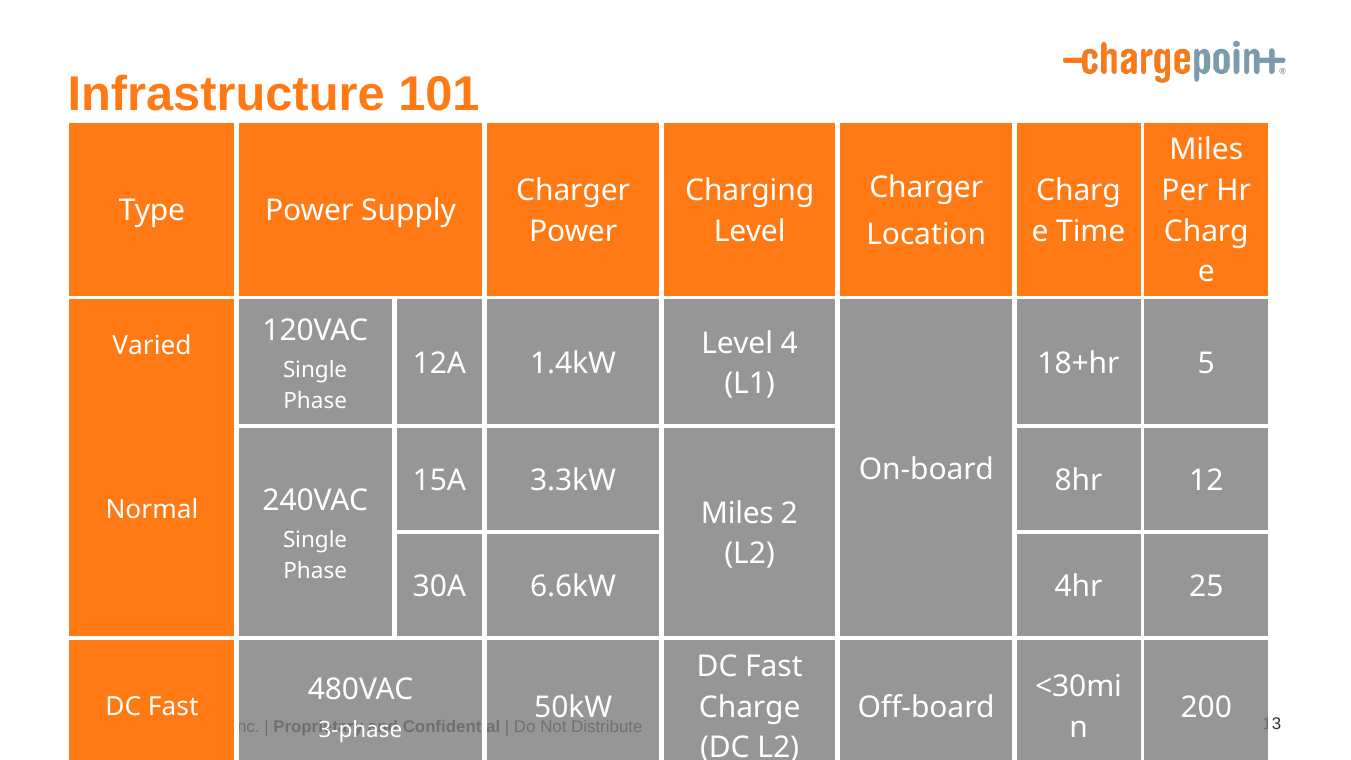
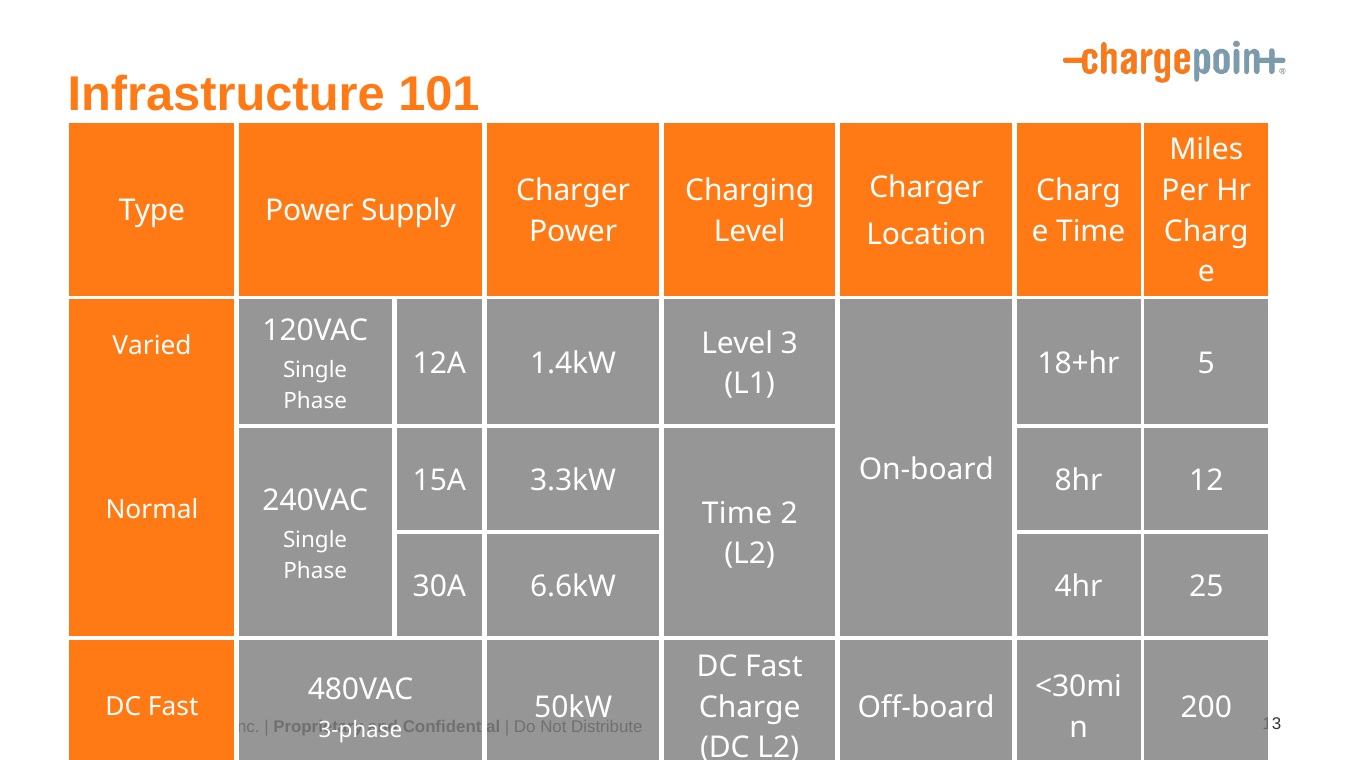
4: 4 -> 3 (789, 343)
Miles: Miles -> Time (737, 513)
